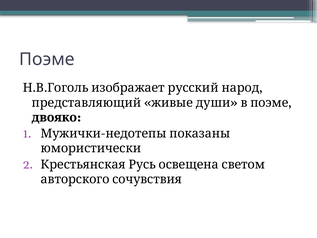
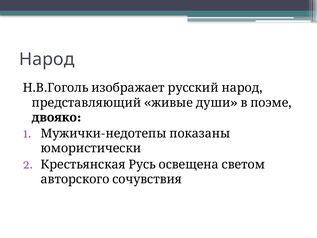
Поэме: Поэме -> Народ (47, 59)
